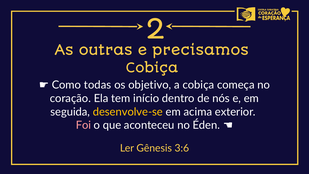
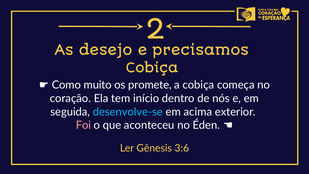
outras: outras -> desejo (106, 50)
todas: todas -> muito (98, 85)
objetivo: objetivo -> promete (150, 85)
desenvolve-se colour: yellow -> light blue (128, 112)
